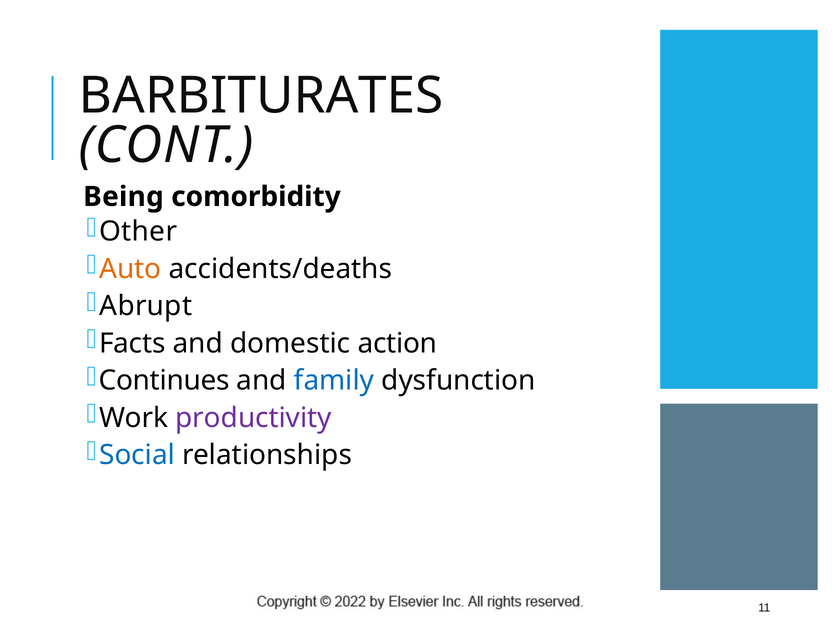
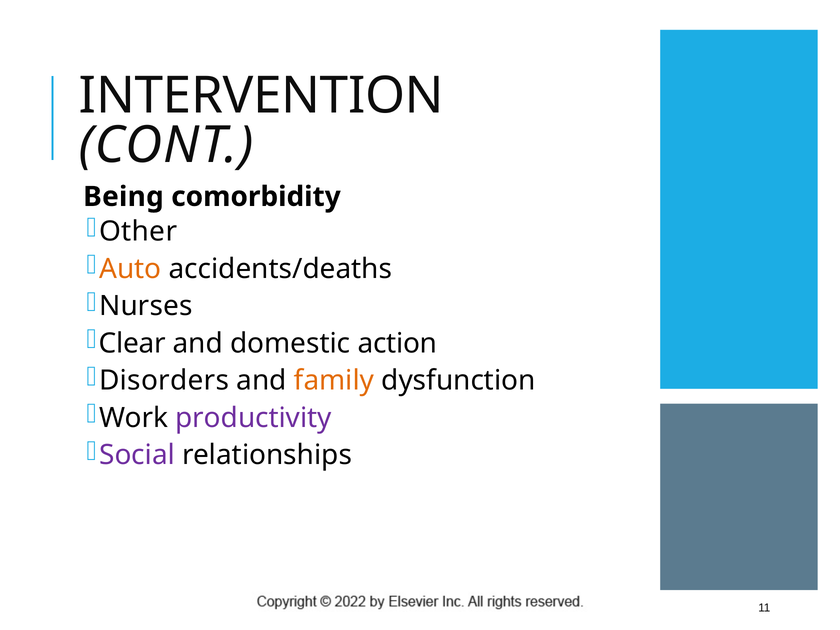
BARBITURATES: BARBITURATES -> INTERVENTION (261, 96)
Abrupt: Abrupt -> Nurses (146, 306)
Facts: Facts -> Clear (132, 343)
Continues: Continues -> Disorders (164, 381)
family colour: blue -> orange (334, 381)
Social colour: blue -> purple (137, 455)
